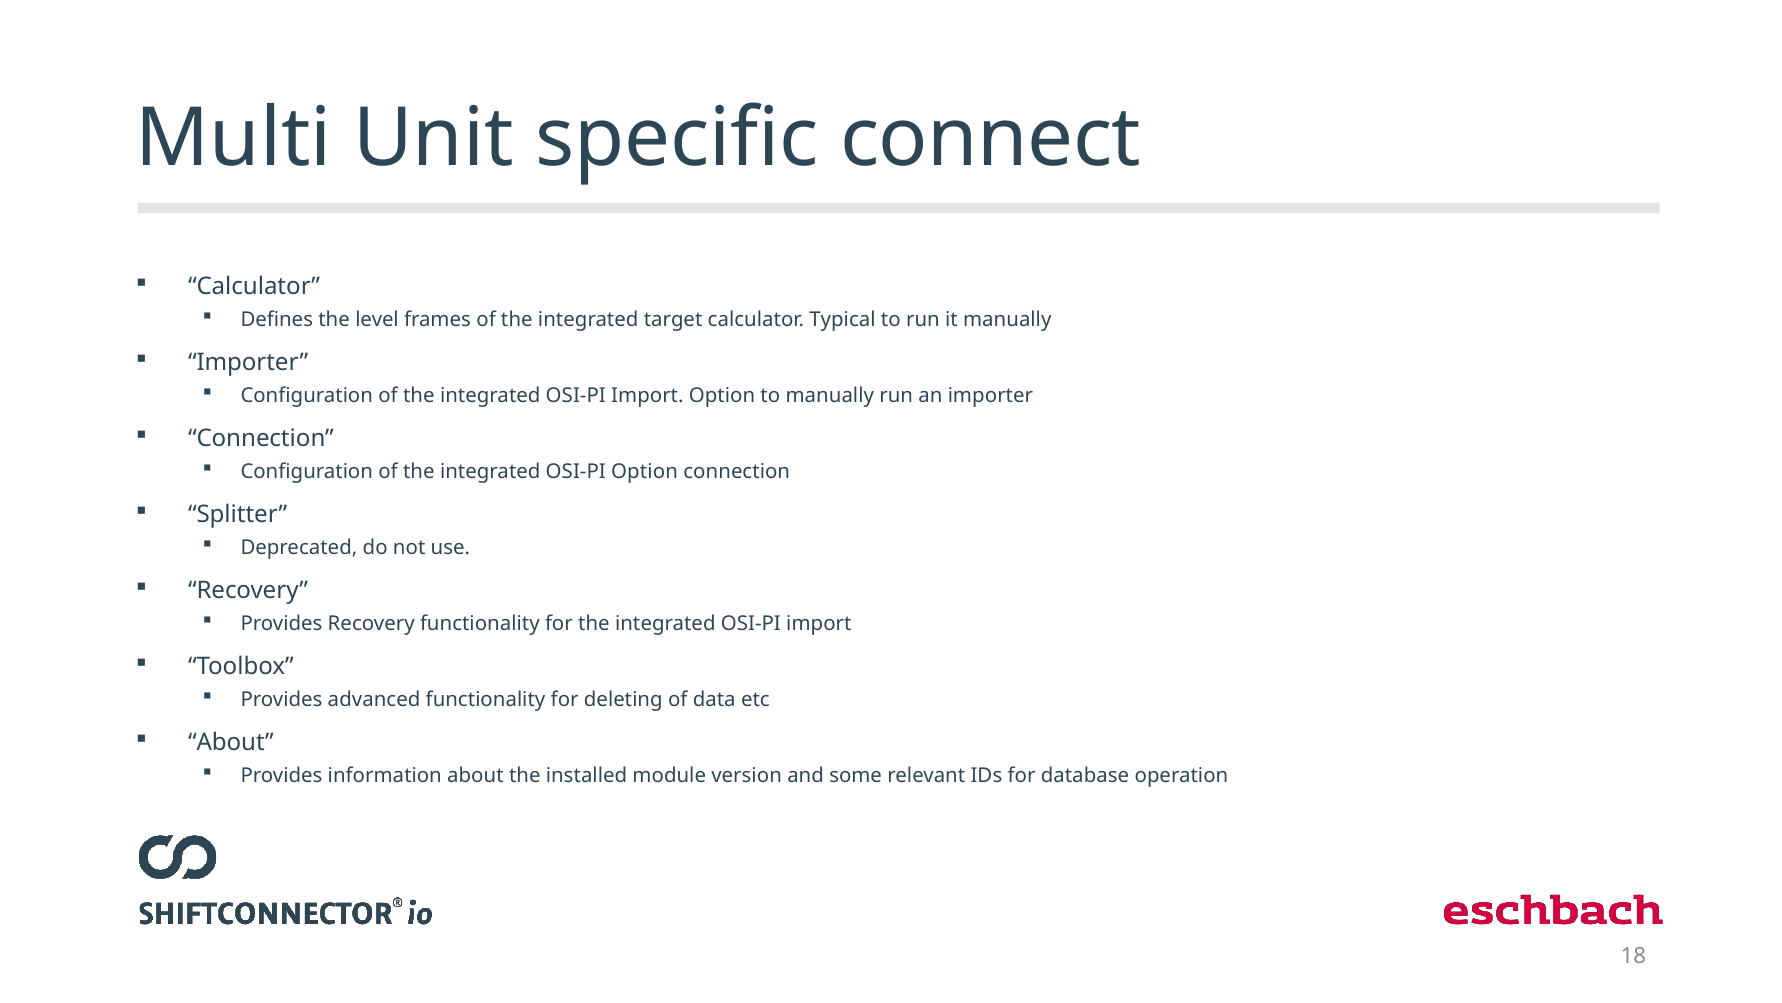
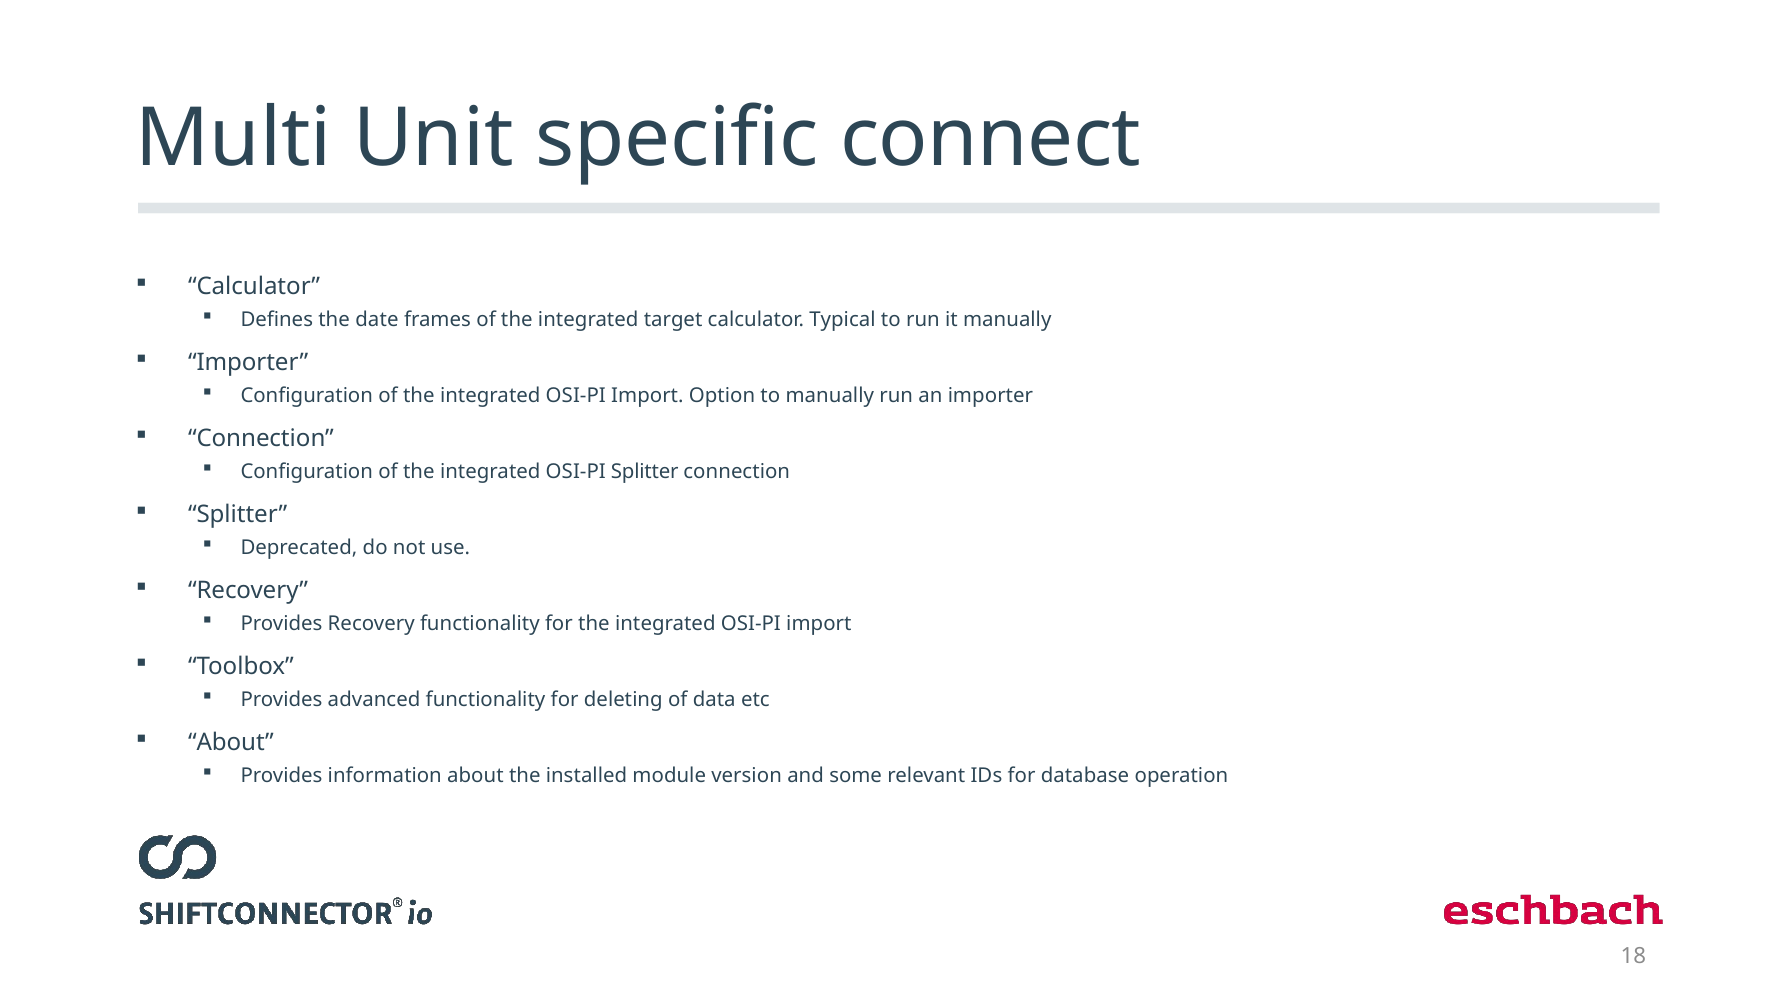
level: level -> date (377, 320)
OSI-PI Option: Option -> Splitter (645, 472)
